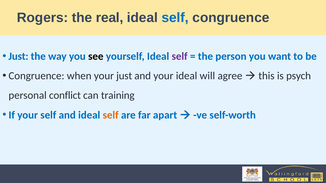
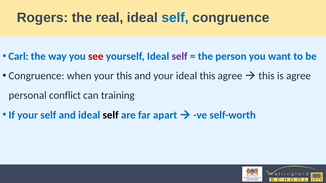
Just: Just -> Carl (18, 56)
see colour: black -> red (96, 56)
your just: just -> this (124, 76)
ideal will: will -> this (207, 76)
is psych: psych -> agree (299, 76)
self colour: orange -> black (111, 115)
